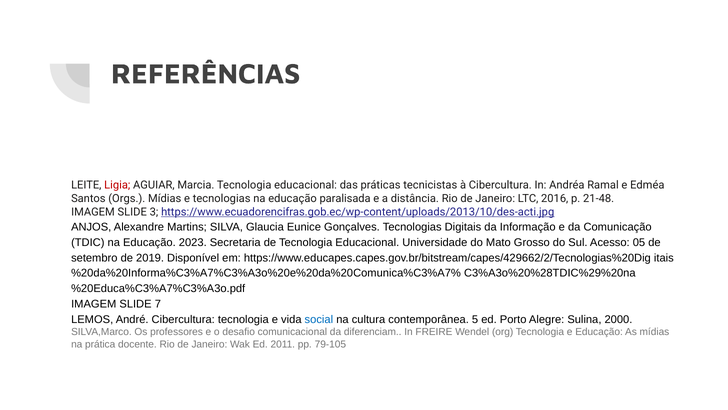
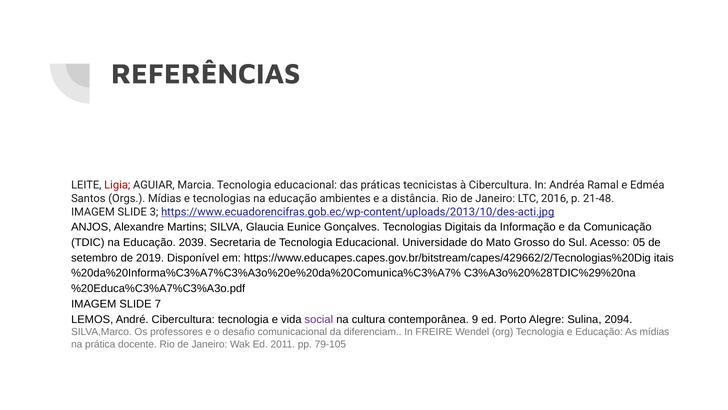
paralisada: paralisada -> ambientes (345, 198)
2023: 2023 -> 2039 (193, 242)
social colour: blue -> purple (319, 319)
5: 5 -> 9 (475, 319)
2000: 2000 -> 2094 (618, 319)
